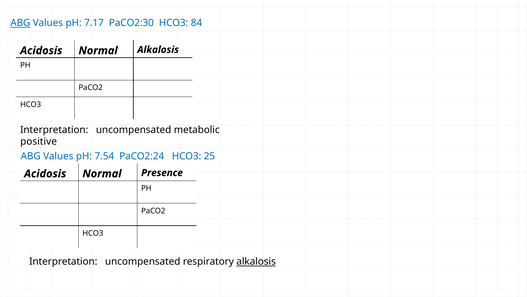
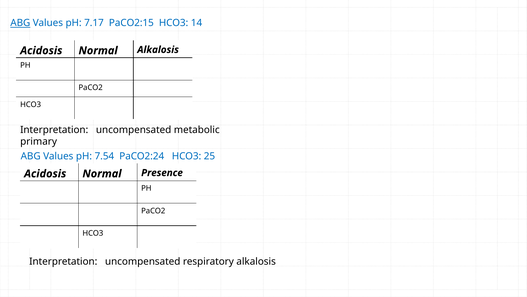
PaCO2:30: PaCO2:30 -> PaCO2:15 (131, 23)
84: 84 -> 14 (197, 23)
positive: positive -> primary (39, 141)
alkalosis underline: present -> none (256, 261)
